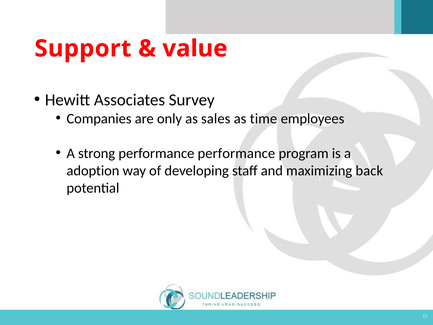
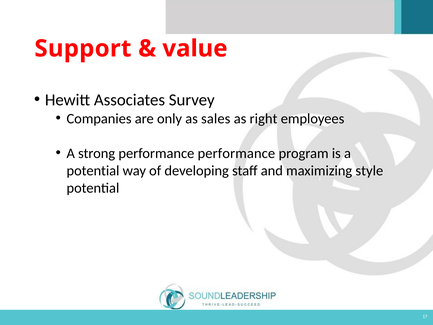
time: time -> right (264, 119)
adoption: adoption -> potential (93, 170)
back: back -> style (369, 170)
